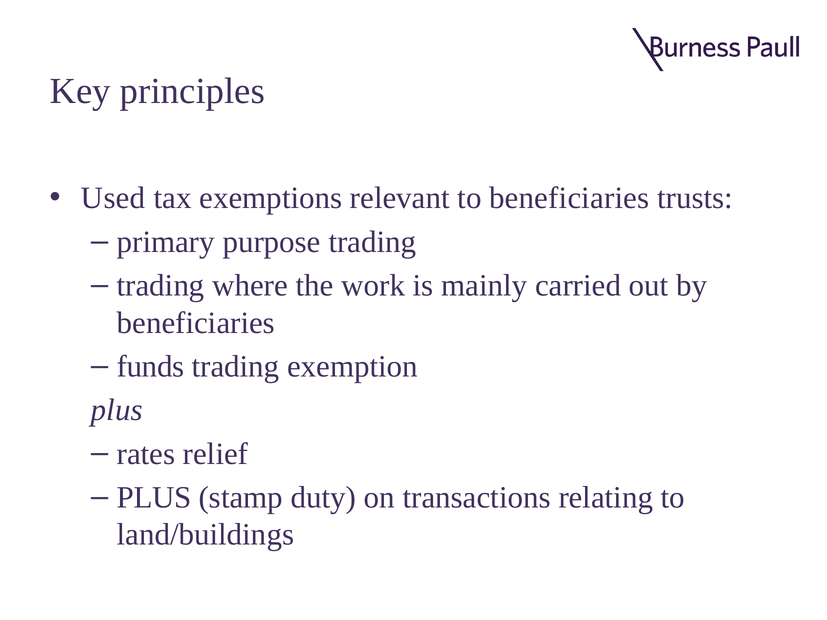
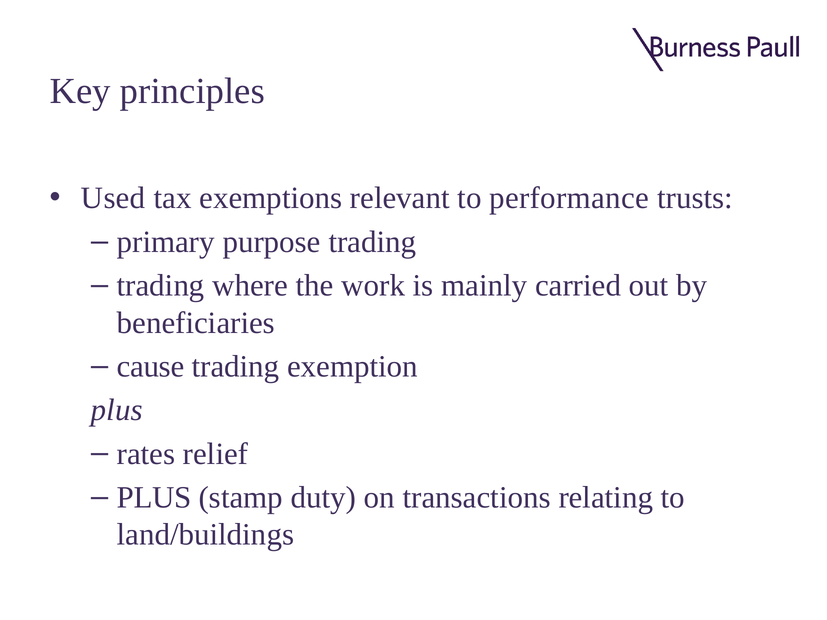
to beneficiaries: beneficiaries -> performance (569, 198)
funds: funds -> cause (150, 367)
